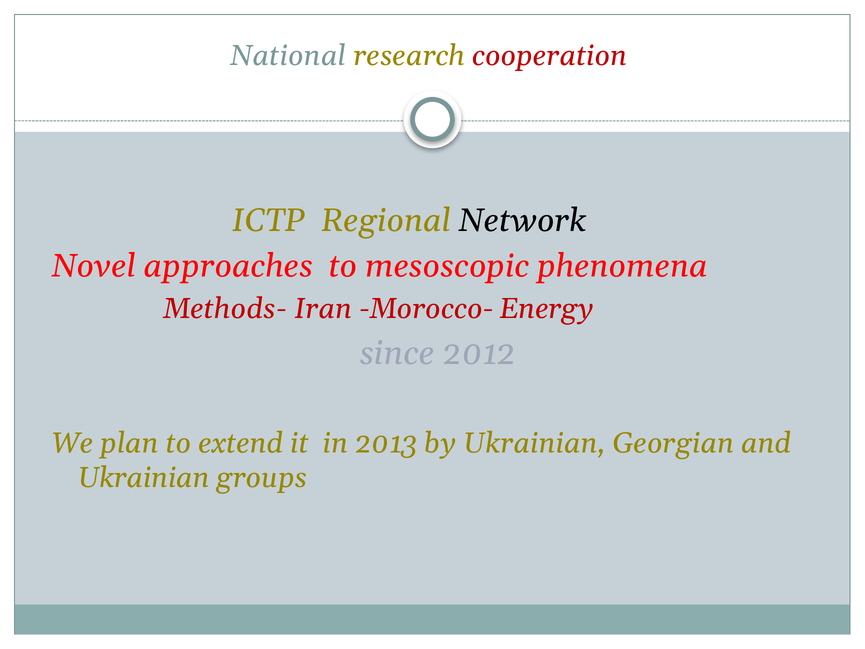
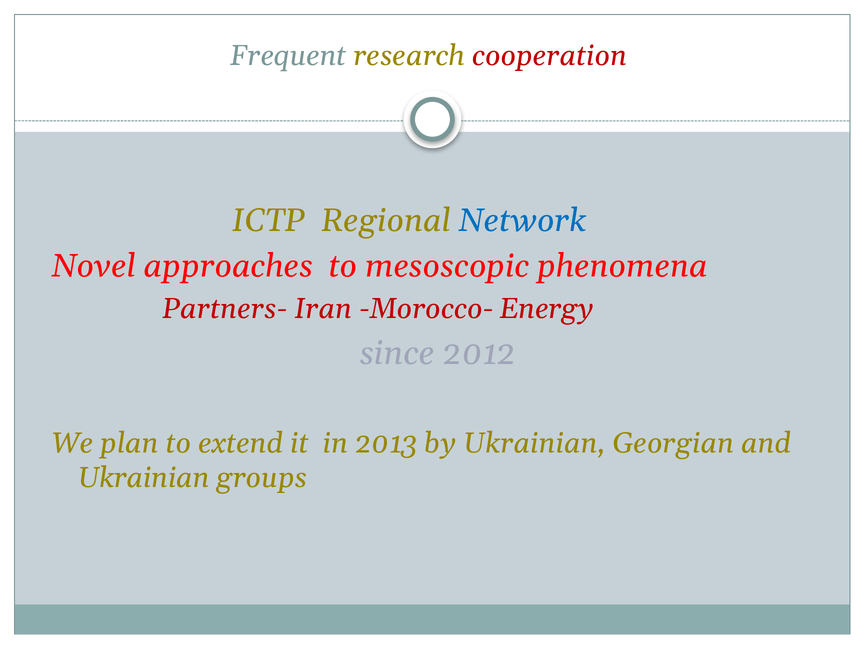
National: National -> Frequent (288, 56)
Network colour: black -> blue (523, 221)
Methods-: Methods- -> Partners- (225, 308)
